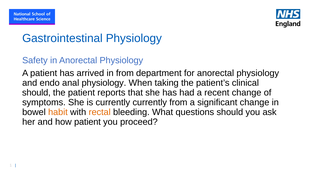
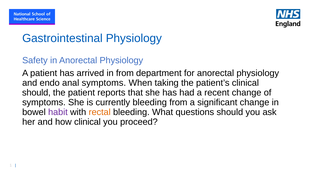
anal physiology: physiology -> symptoms (104, 83)
currently currently: currently -> bleeding (150, 102)
habit colour: orange -> purple (58, 112)
how patient: patient -> clinical (87, 122)
